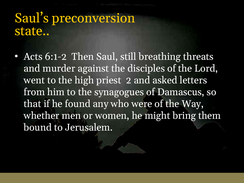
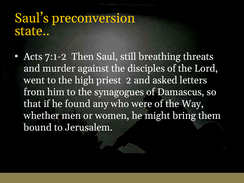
6:1-2: 6:1-2 -> 7:1-2 (56, 57)
